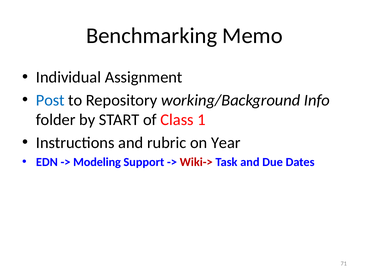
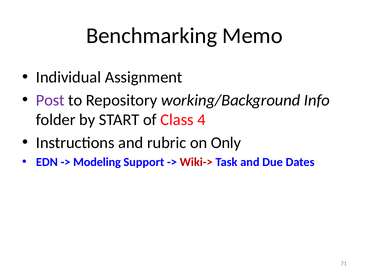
Post colour: blue -> purple (50, 100)
1: 1 -> 4 (201, 120)
Year: Year -> Only (226, 143)
